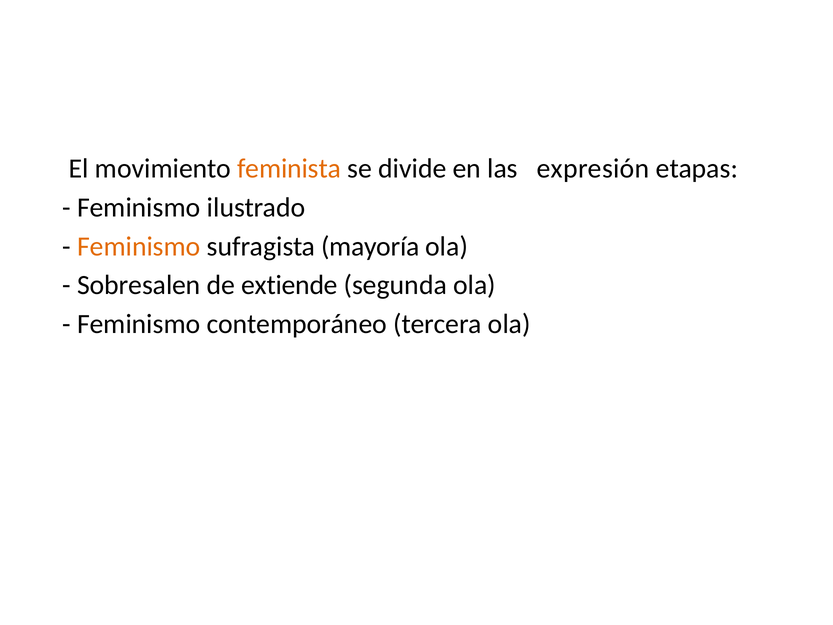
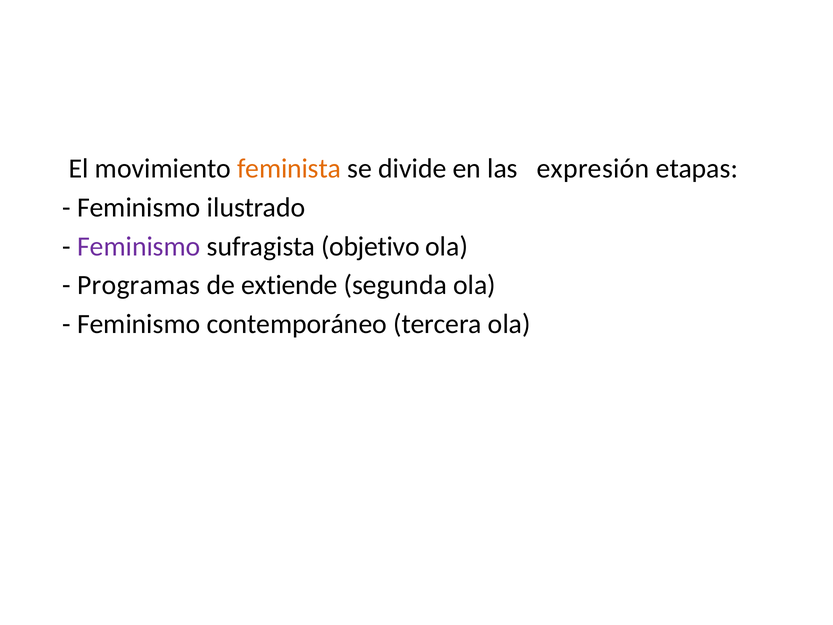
Feminismo colour: orange -> purple (139, 246)
mayoría: mayoría -> objetivo (370, 246)
Sobresalen: Sobresalen -> Programas (139, 285)
